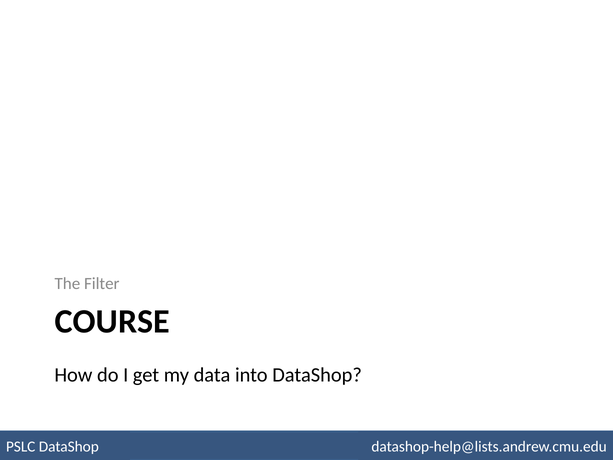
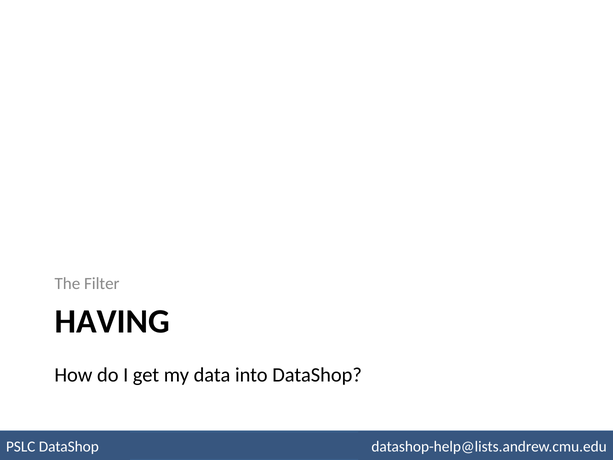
COURSE: COURSE -> HAVING (112, 321)
